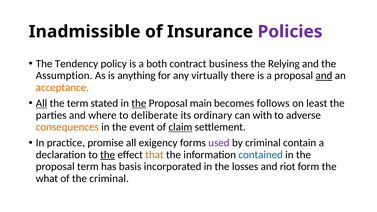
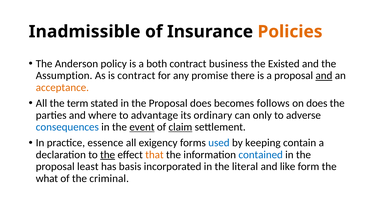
Policies colour: purple -> orange (290, 32)
Tendency: Tendency -> Anderson (76, 64)
Relying: Relying -> Existed (284, 64)
is anything: anything -> contract (136, 76)
virtually: virtually -> promise (210, 76)
All underline: present -> none (42, 103)
the underline: present -> none (139, 103)
Proposal main: main -> does (201, 103)
on least: least -> does (317, 103)
deliberate: deliberate -> advantage (154, 115)
with: with -> only (262, 115)
consequences colour: orange -> blue (67, 127)
event underline: none -> present (142, 127)
promise: promise -> essence (105, 143)
used colour: purple -> blue (219, 143)
by criminal: criminal -> keeping (263, 143)
proposal term: term -> least (88, 167)
losses: losses -> literal (245, 167)
riot: riot -> like (288, 167)
